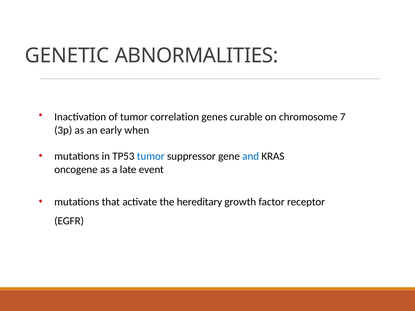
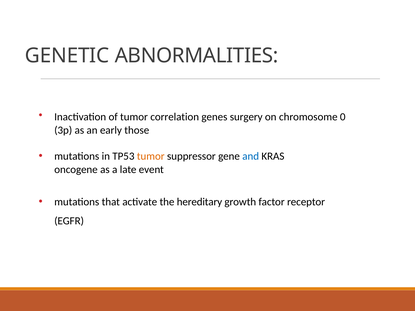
curable: curable -> surgery (246, 117)
7: 7 -> 0 (343, 117)
when: when -> those (137, 130)
tumor colour: blue -> orange (151, 156)
